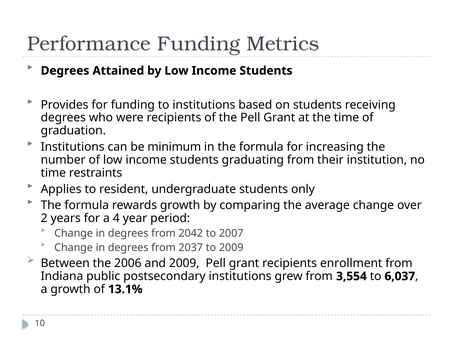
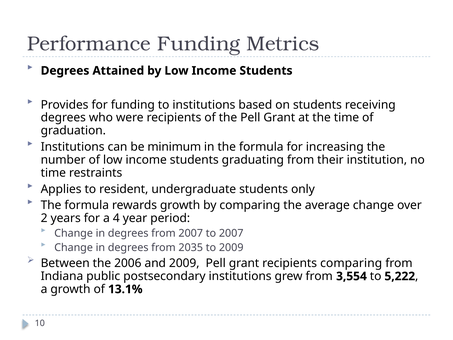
from 2042: 2042 -> 2007 (191, 233)
2037: 2037 -> 2035 (191, 247)
recipients enrollment: enrollment -> comparing (351, 263)
6,037: 6,037 -> 5,222 (400, 276)
